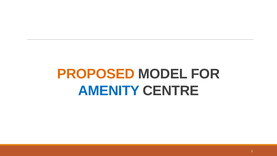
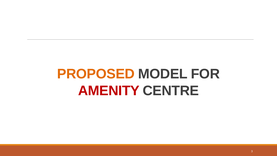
AMENITY colour: blue -> red (109, 91)
